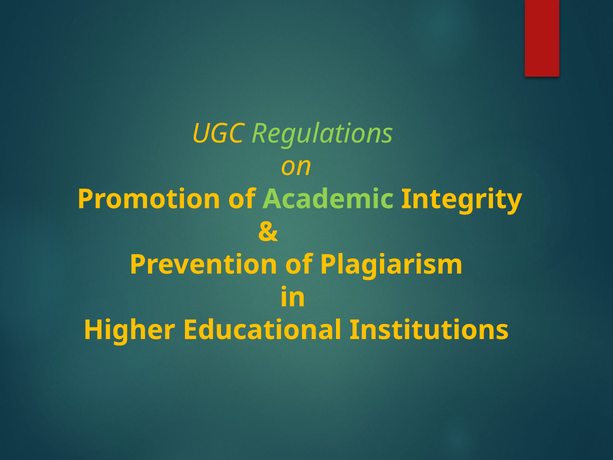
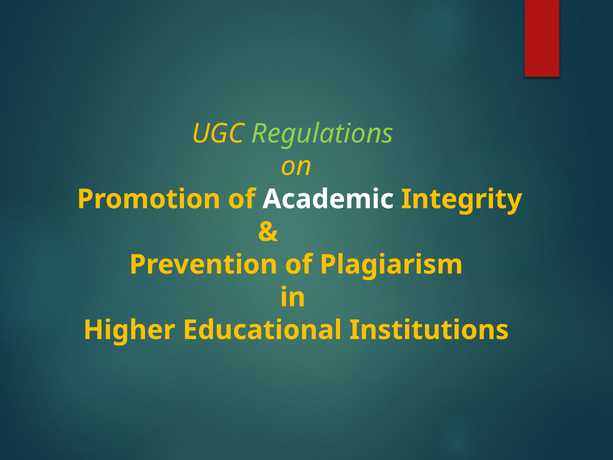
Academic colour: light green -> white (328, 199)
